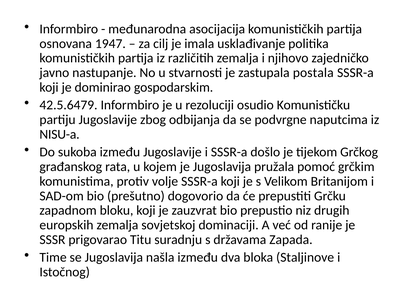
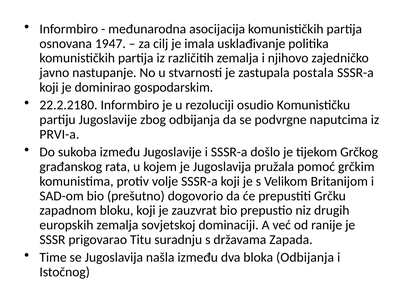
42.5.6479: 42.5.6479 -> 22.2.2180 (69, 105)
NISU-a: NISU-a -> PRVI-a (59, 134)
bloka Staljinove: Staljinove -> Odbijanja (305, 257)
